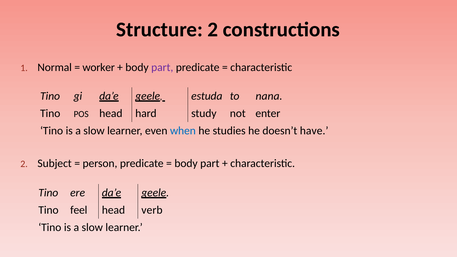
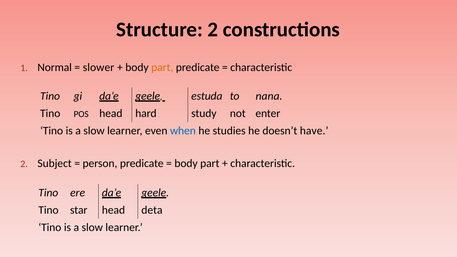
worker: worker -> slower (99, 68)
part colour: purple -> orange (162, 68)
feel: feel -> star (79, 210)
verb: verb -> deta (152, 210)
